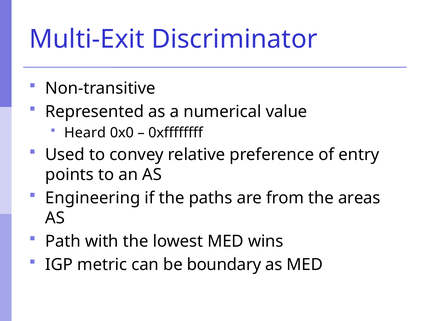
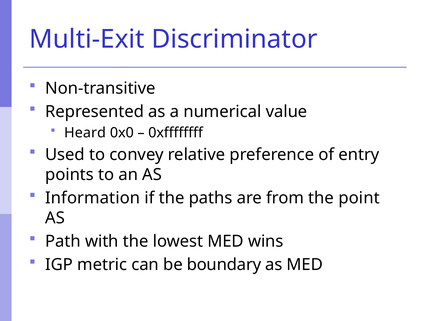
Engineering: Engineering -> Information (93, 198)
areas: areas -> point (359, 198)
